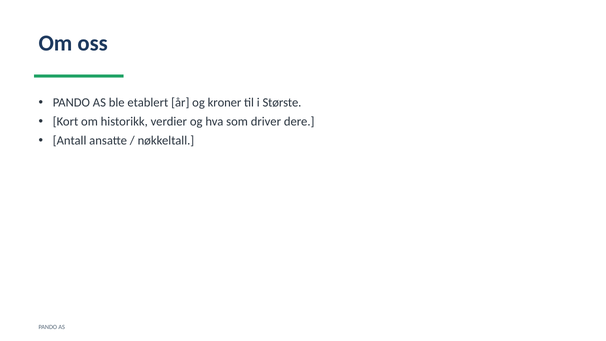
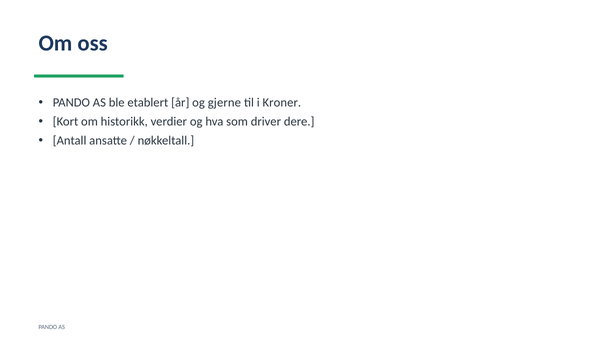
kroner: kroner -> gjerne (224, 103)
Største: Største -> Kroner (282, 103)
